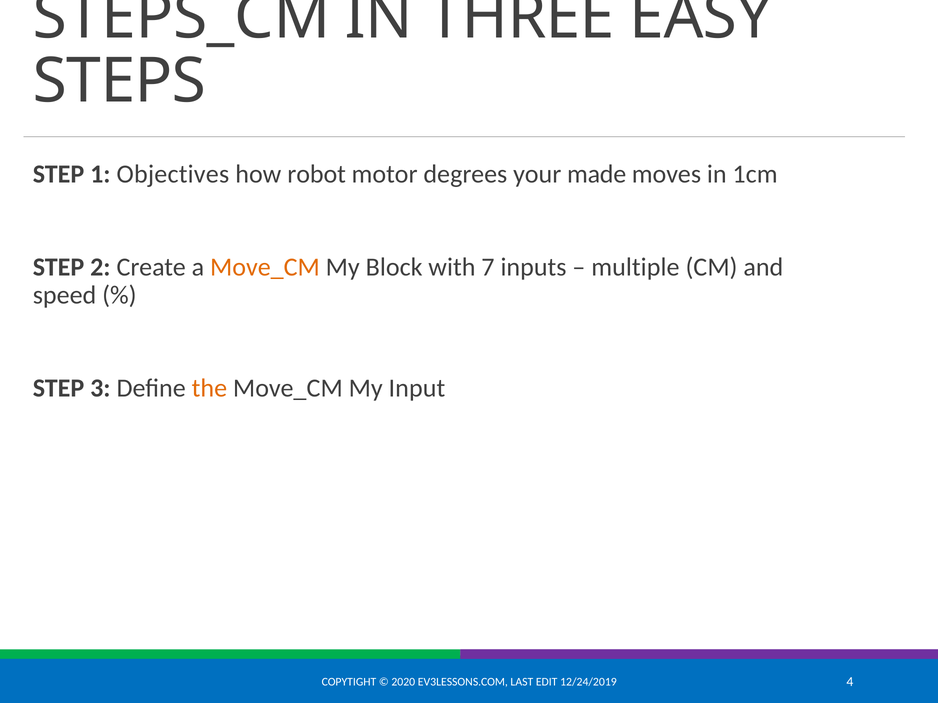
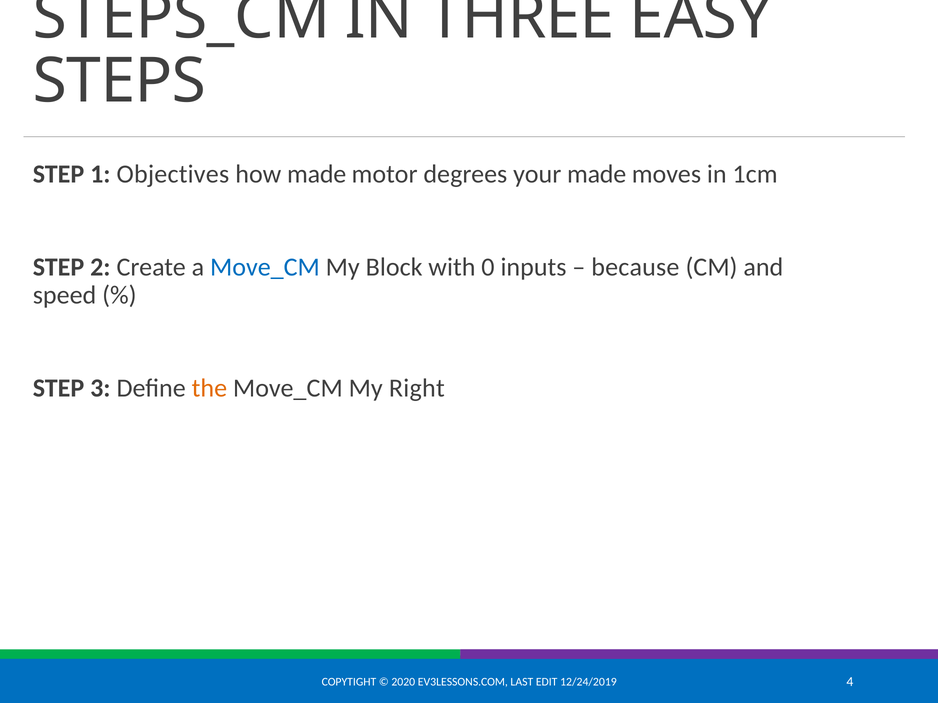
how robot: robot -> made (317, 174)
Move_CM colour: orange -> blue (265, 267)
7: 7 -> 0 (488, 267)
multiple: multiple -> because (635, 267)
Input: Input -> Right (417, 388)
